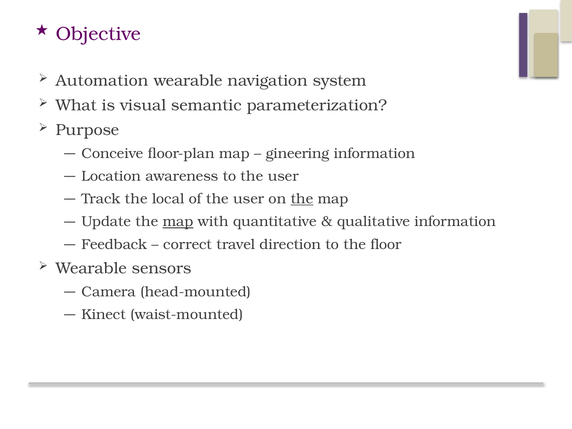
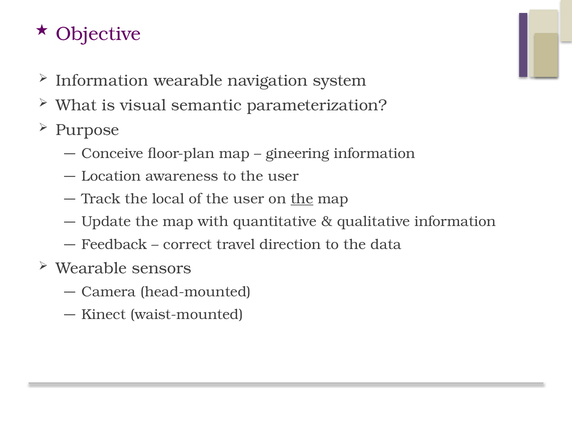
Automation: Automation -> Information (102, 81)
map underline: present -> none (178, 222)
floor: floor -> data (386, 244)
